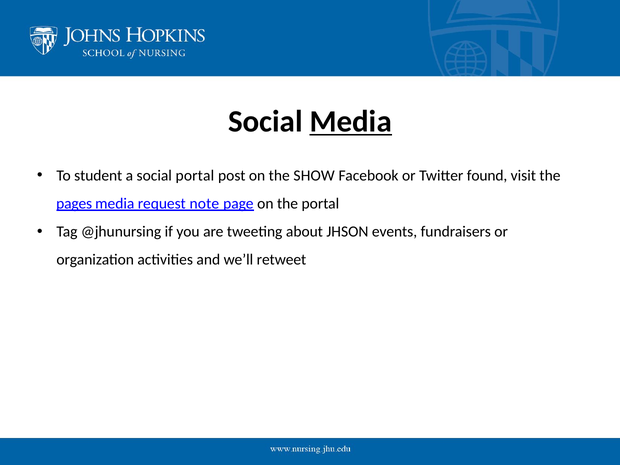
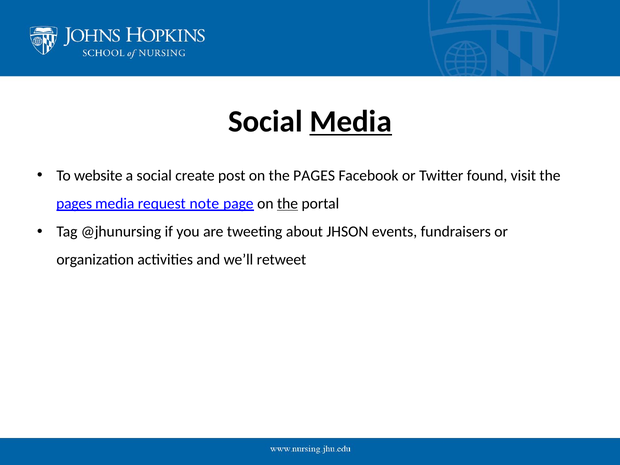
student: student -> website (98, 176)
social portal: portal -> create (195, 176)
on the SHOW: SHOW -> PAGES (314, 176)
the underline: none -> present (288, 204)
